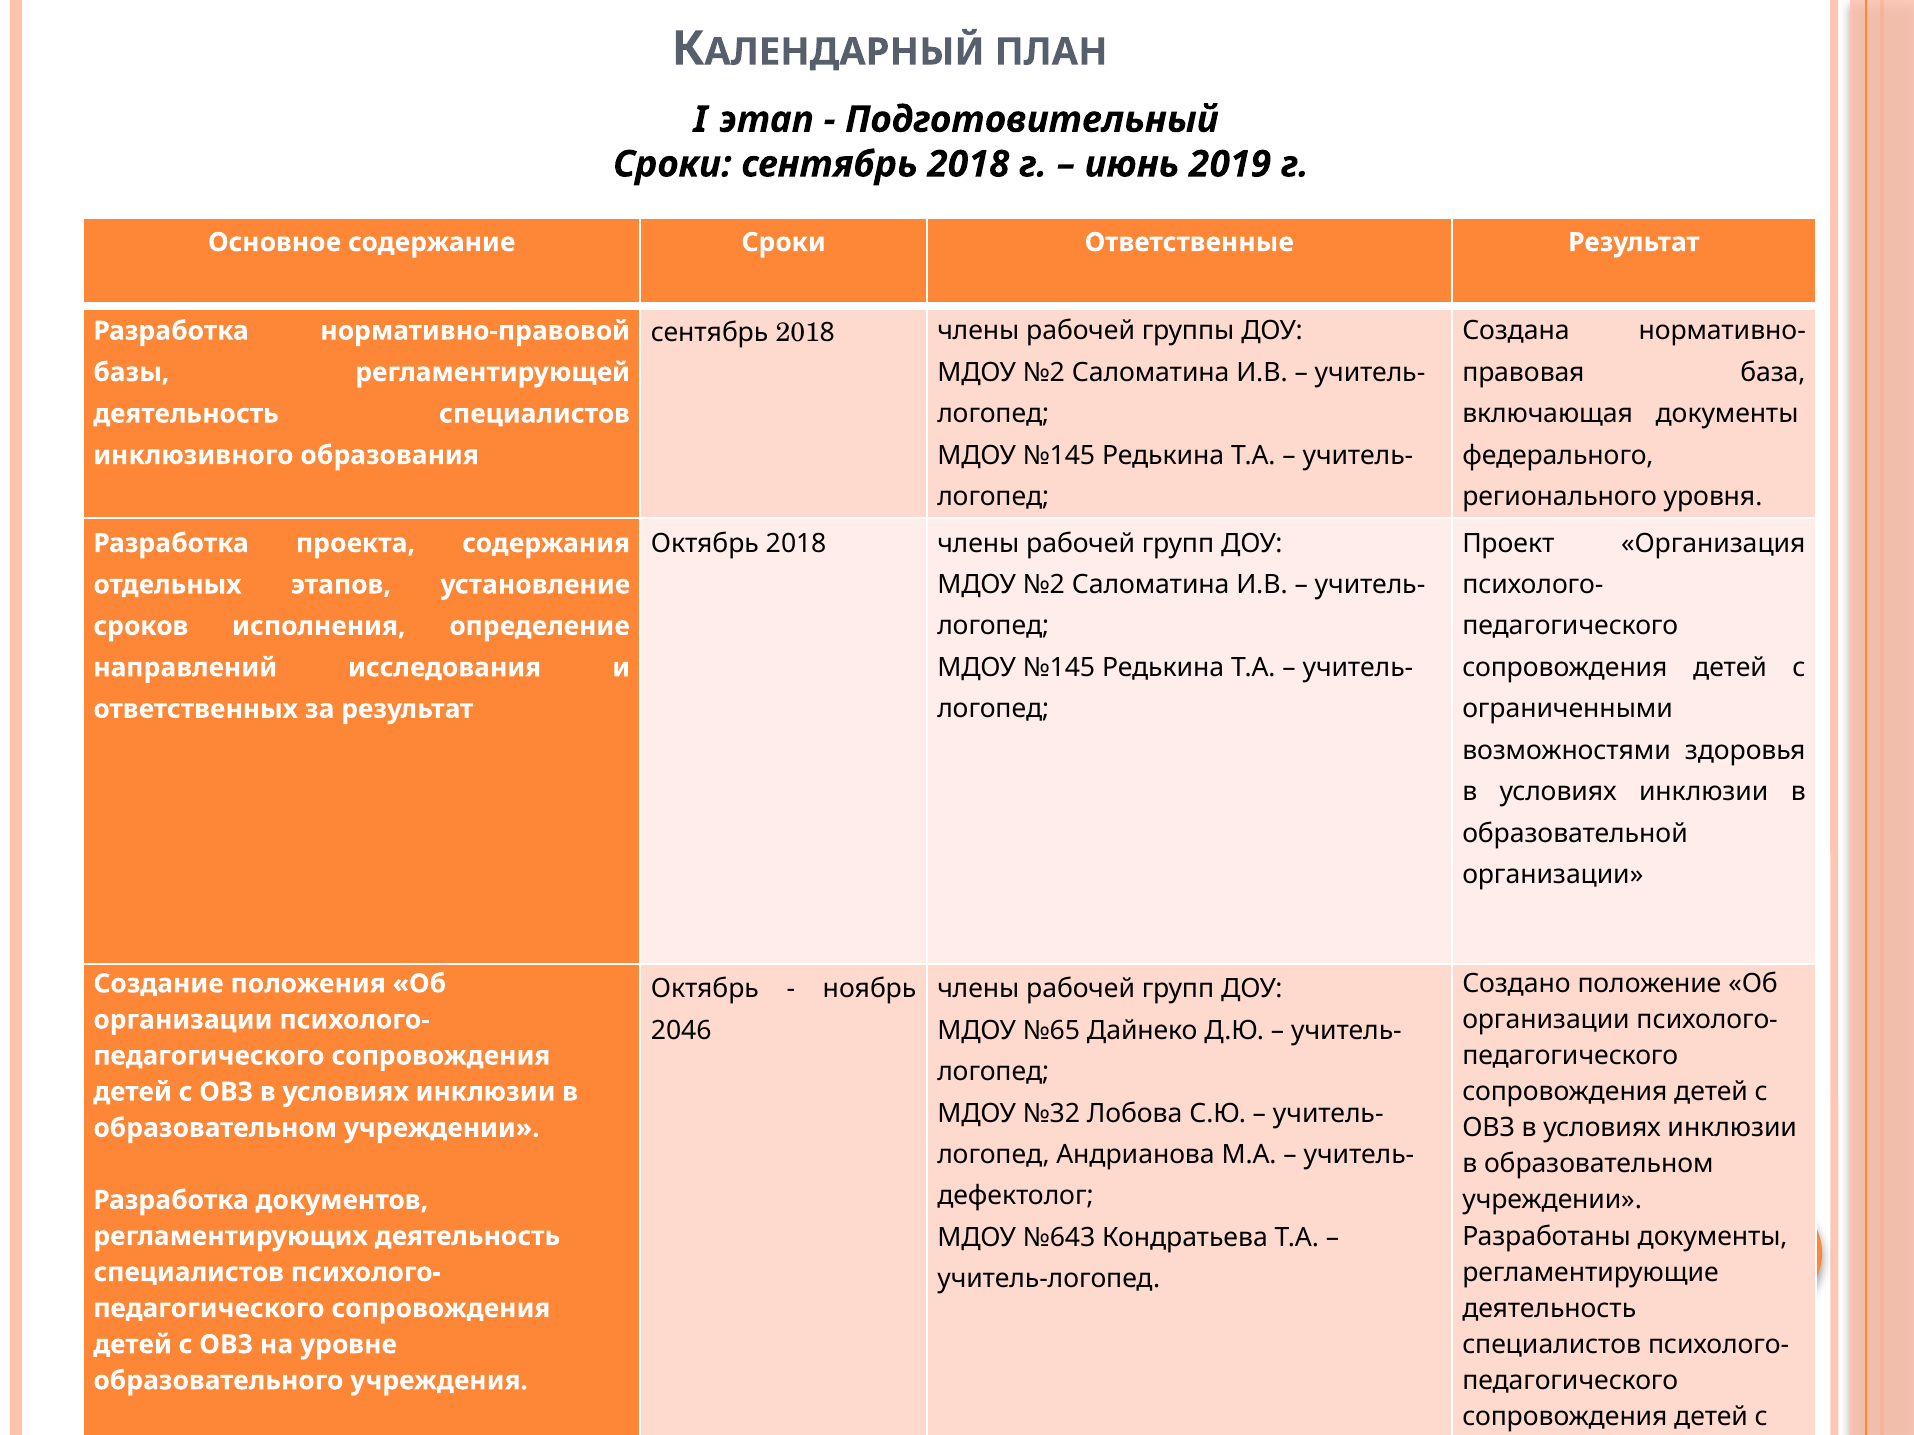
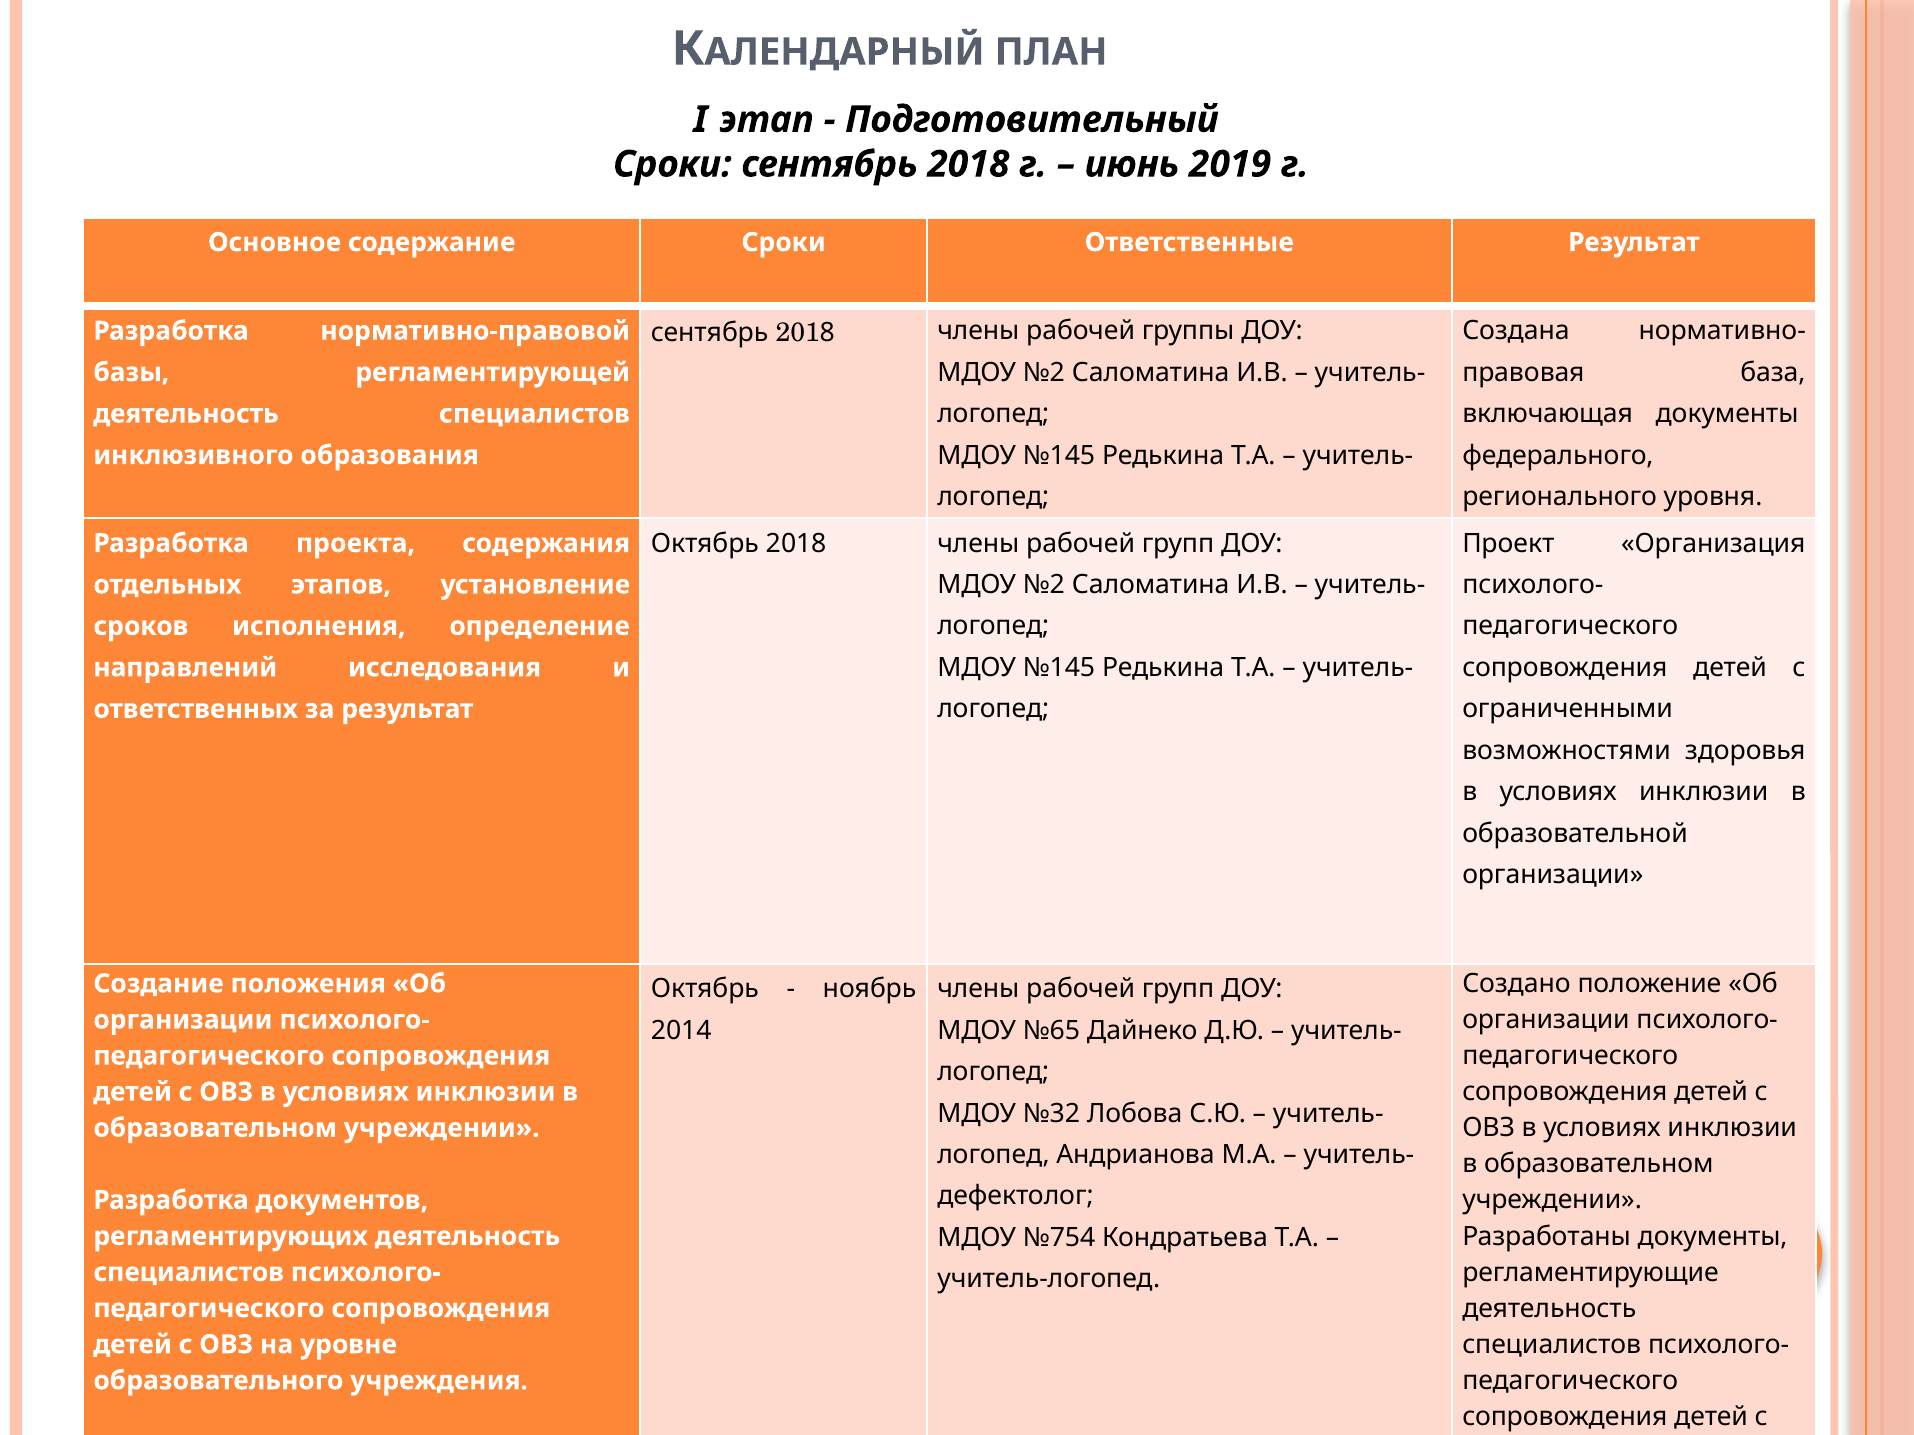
2046: 2046 -> 2014 (681, 1031)
№643: №643 -> №754 (1059, 1238)
